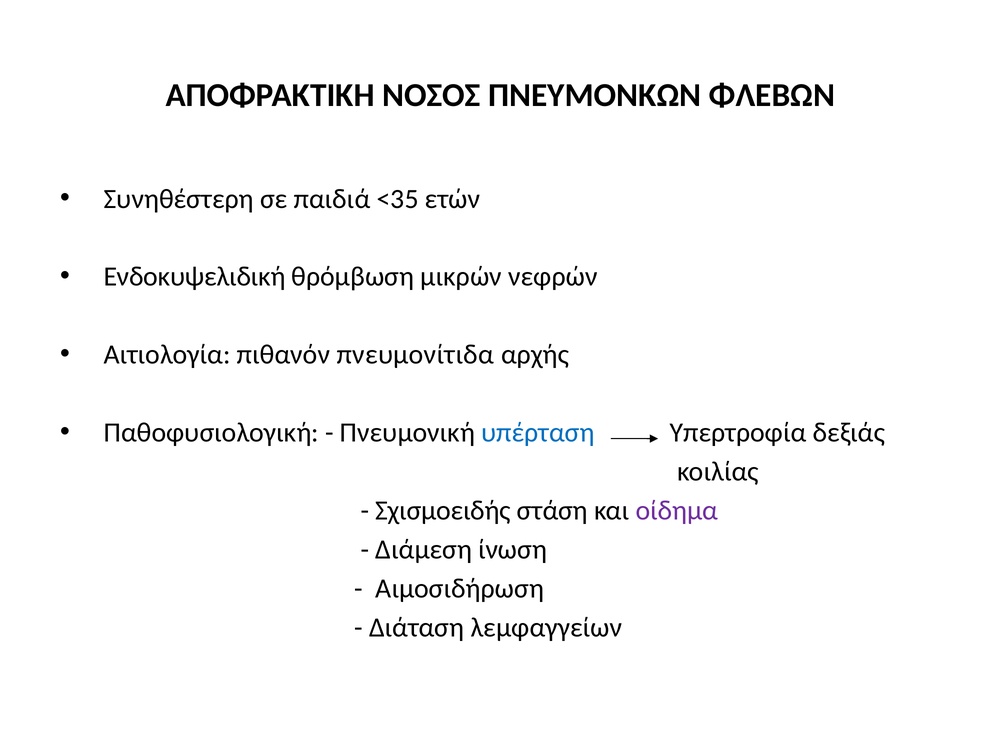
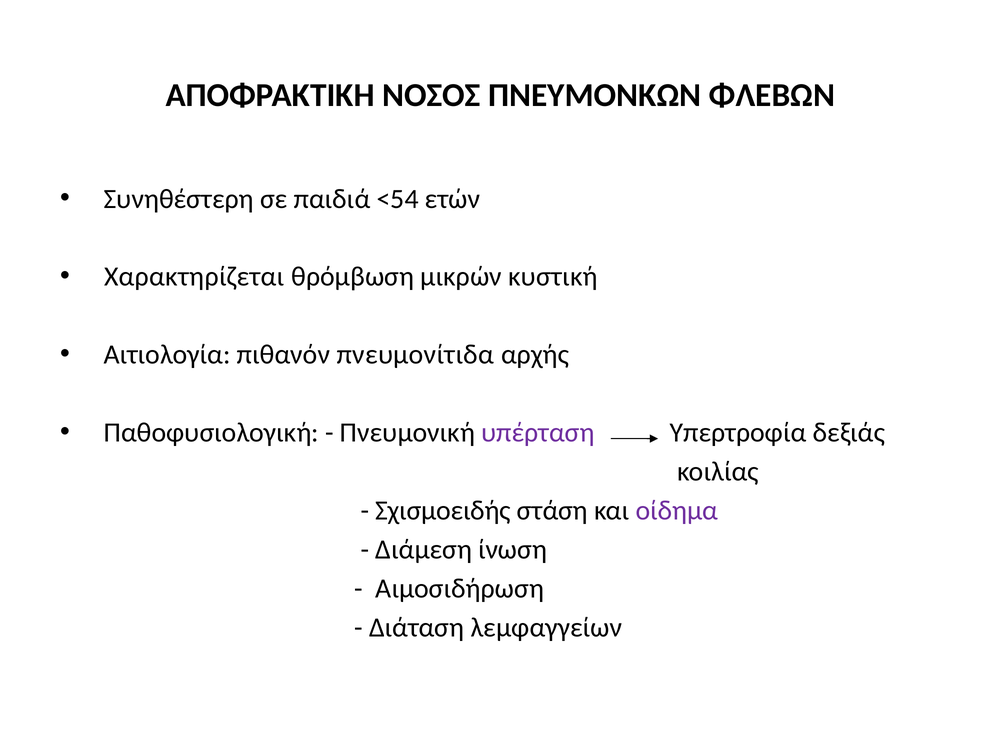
<35: <35 -> <54 (398, 199)
Ενδοκυψελιδική: Ενδοκυψελιδική -> Χαρακτηρίζεται (194, 277)
νεφρών: νεφρών -> κυστική (553, 277)
υπέρταση colour: blue -> purple (538, 432)
